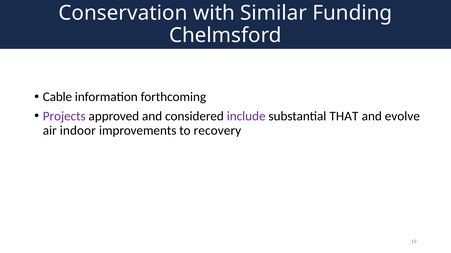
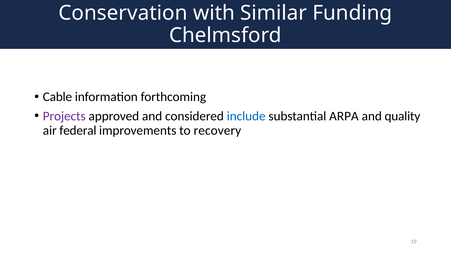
include colour: purple -> blue (246, 116)
THAT: THAT -> ARPA (344, 116)
evolve: evolve -> quality (402, 116)
indoor: indoor -> federal (78, 131)
